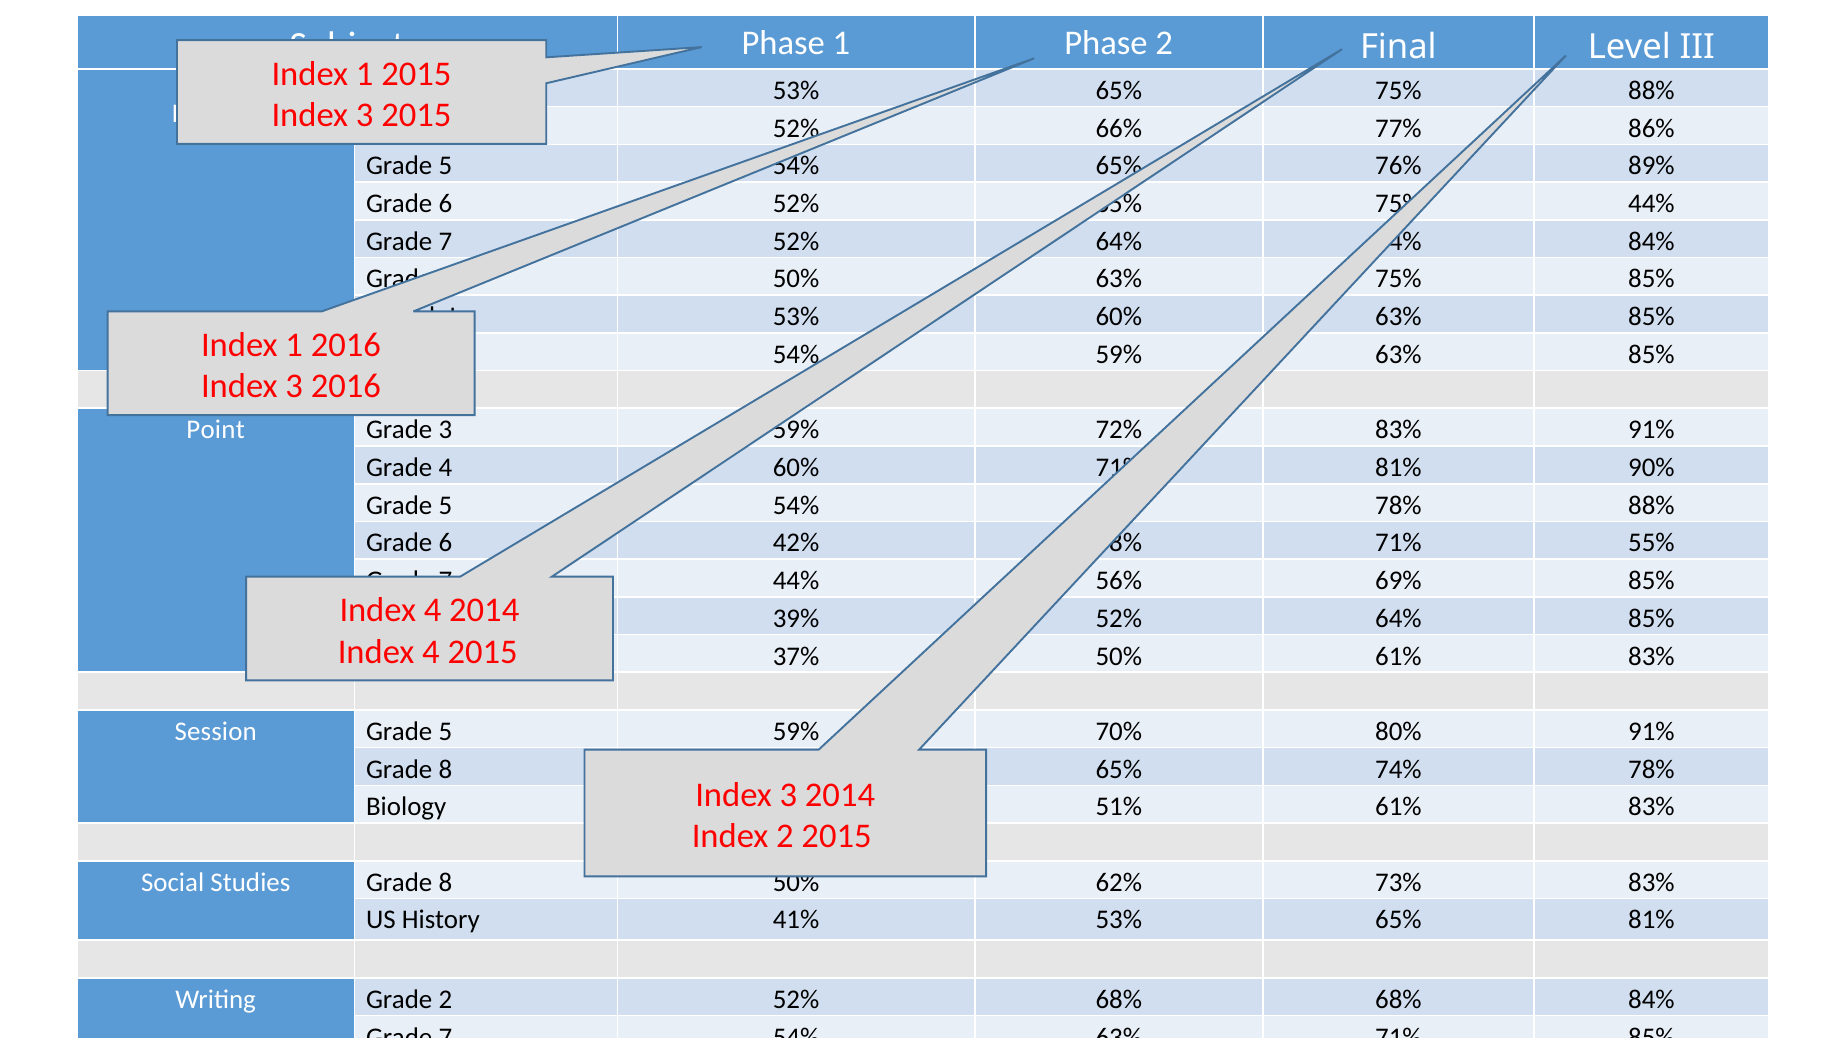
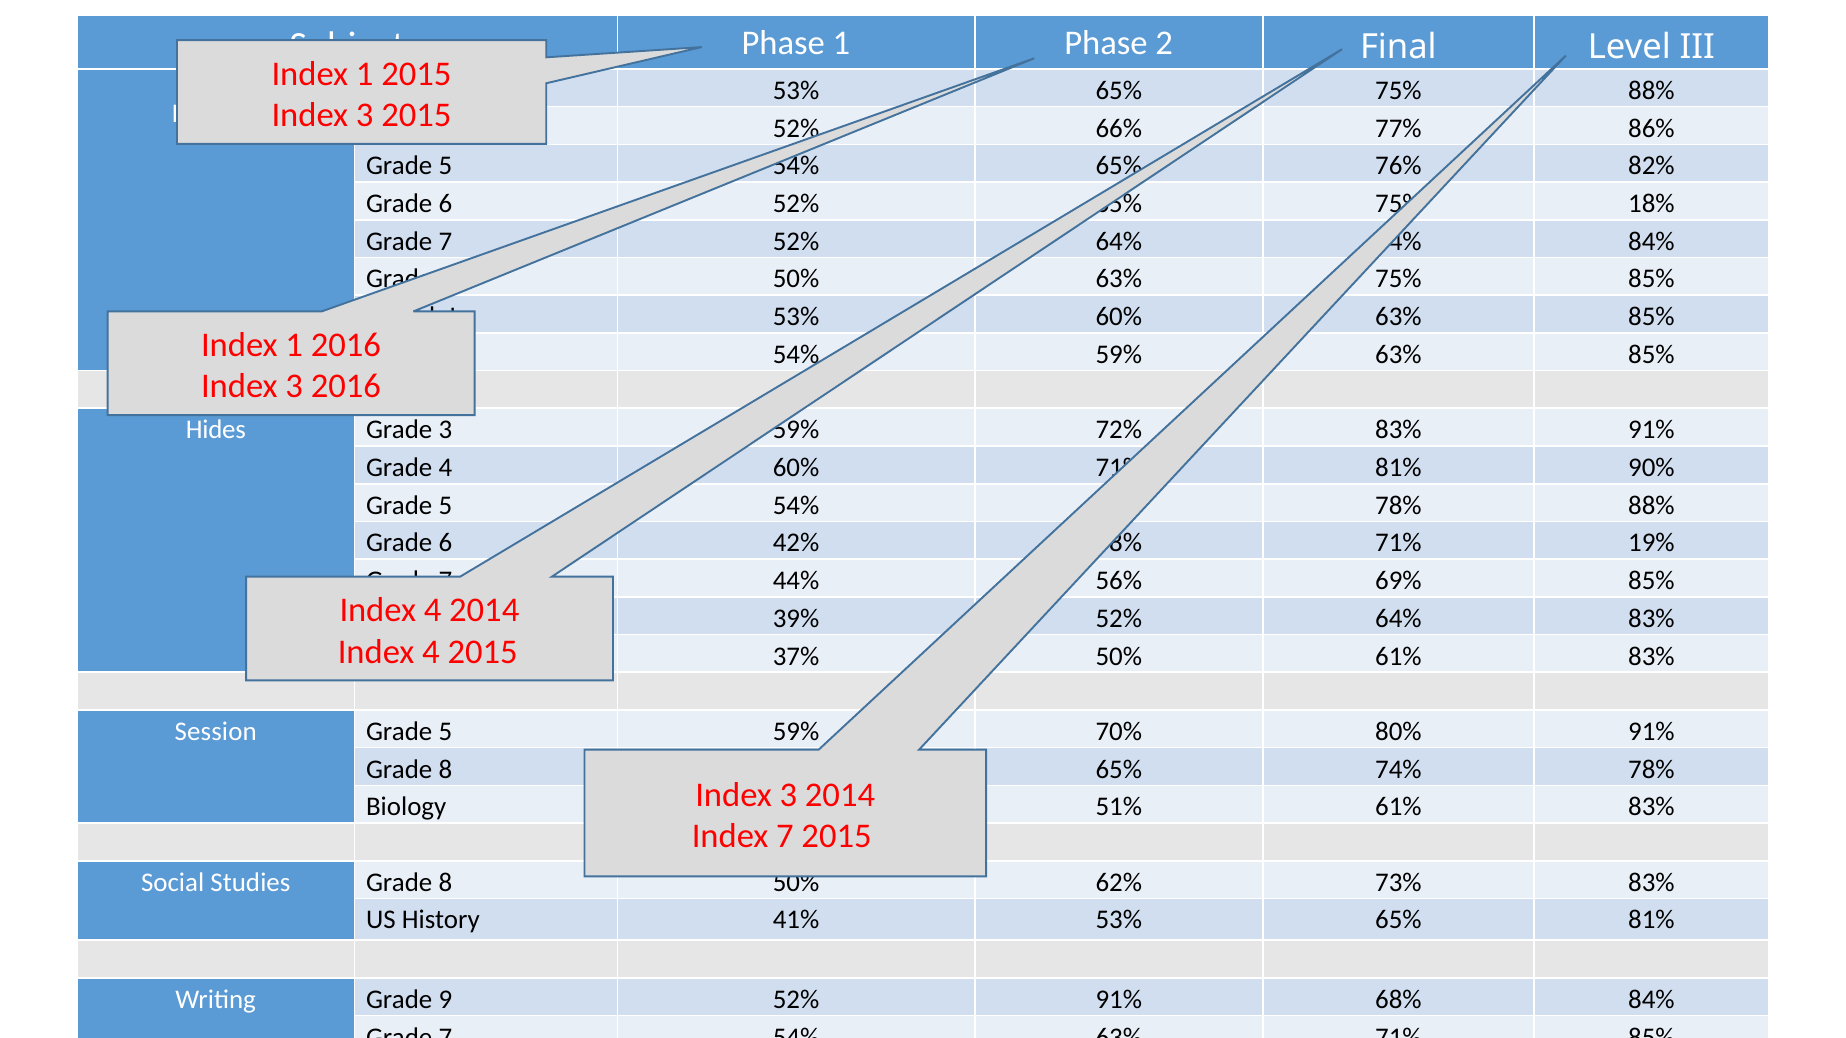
89%: 89% -> 82% (1651, 166)
44%: 44% -> 18% (1651, 204)
Point: Point -> Hides (216, 430)
55%: 55% -> 19% (1651, 543)
85%: 85% -> 83% (1651, 619)
Index 2: 2 -> 7 (785, 836)
Grade 2: 2 -> 9 (445, 1000)
52% 68%: 68% -> 91% (1119, 1000)
